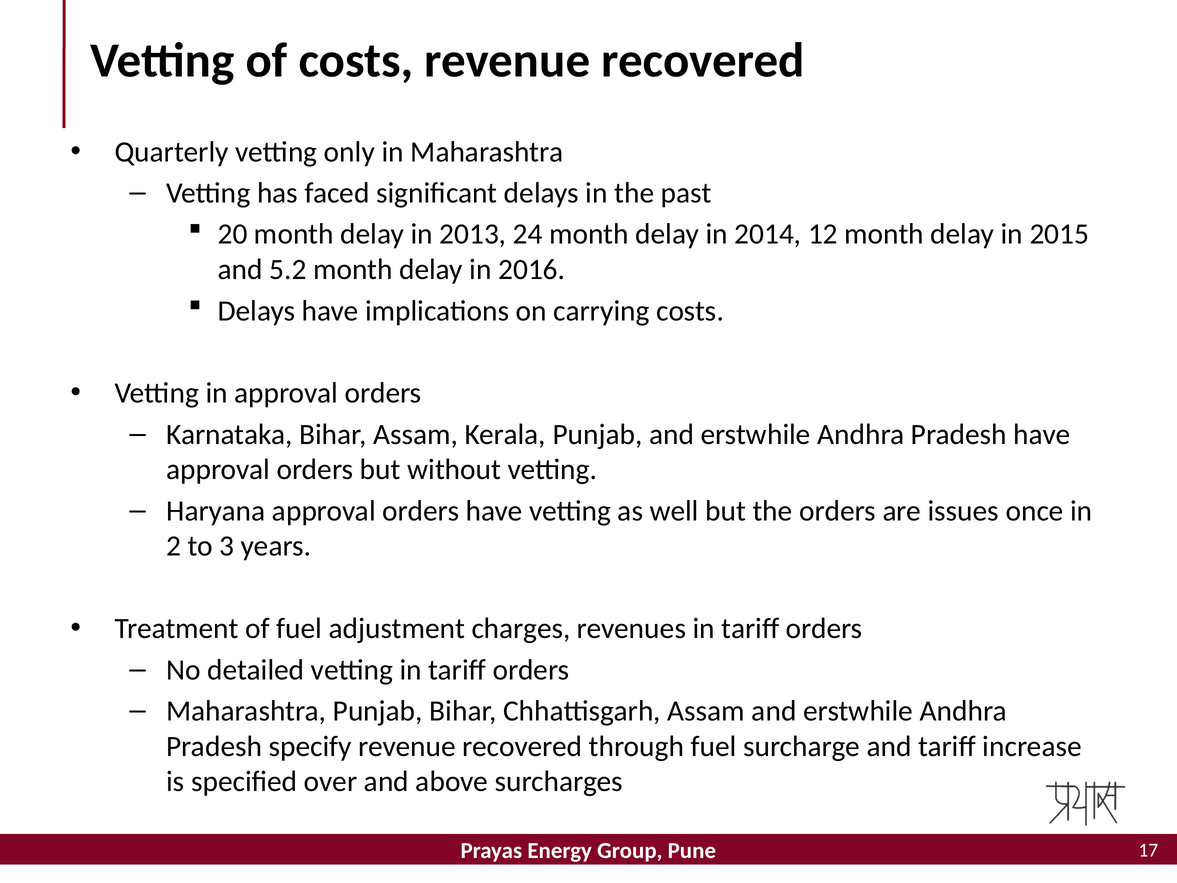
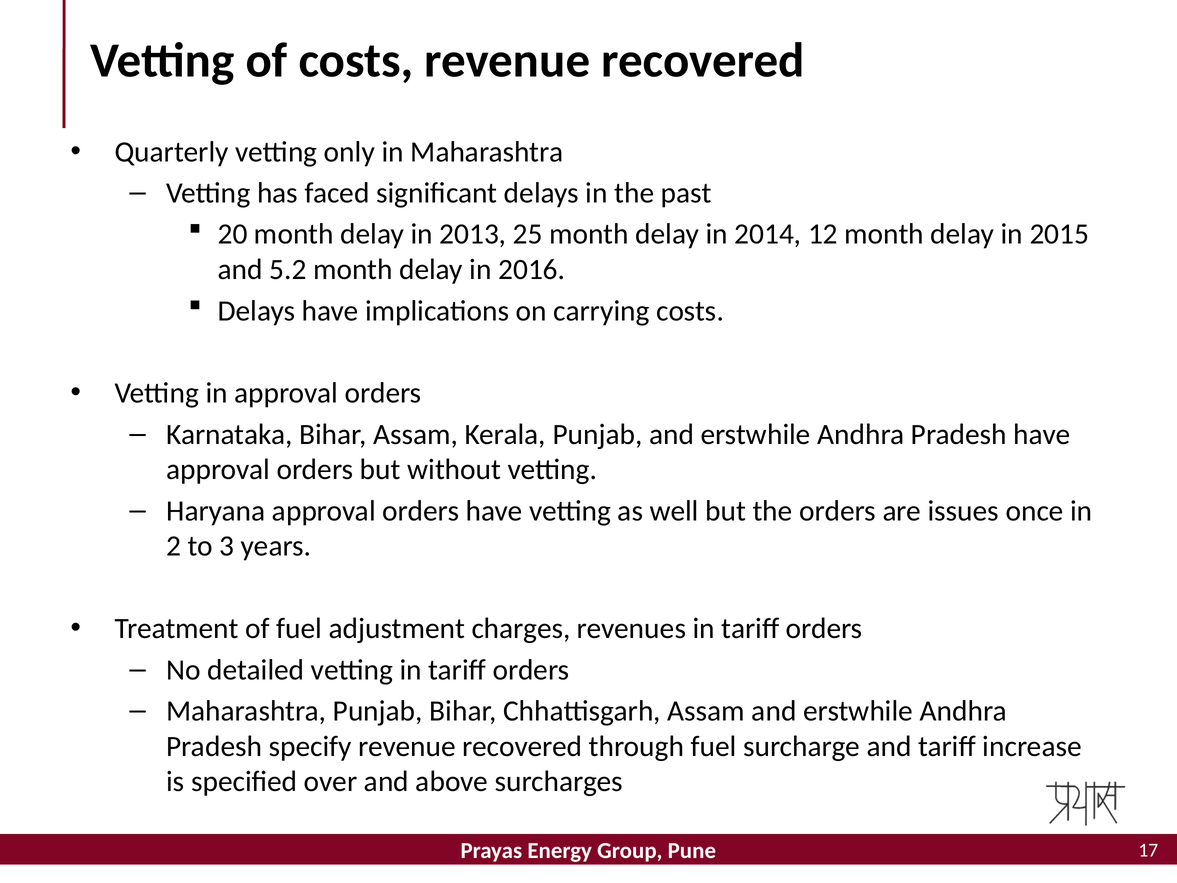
24: 24 -> 25 (528, 234)
